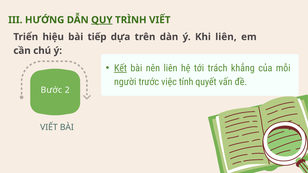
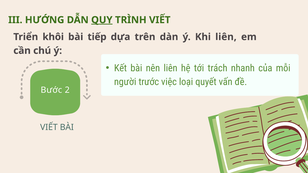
hiệu: hiệu -> khôi (53, 37)
Kết underline: present -> none (121, 68)
khẳng: khẳng -> nhanh (243, 68)
tính: tính -> loại (186, 82)
